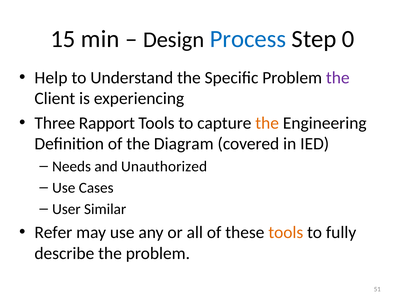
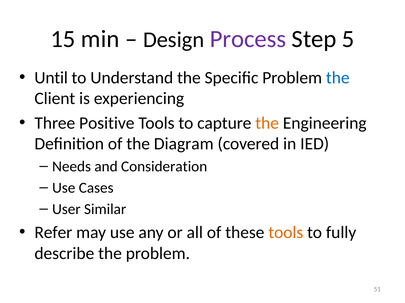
Process colour: blue -> purple (248, 39)
0: 0 -> 5 (348, 39)
Help: Help -> Until (51, 78)
the colour: purple -> blue (338, 78)
Rapport: Rapport -> Positive (107, 123)
Unauthorized: Unauthorized -> Consideration (164, 167)
